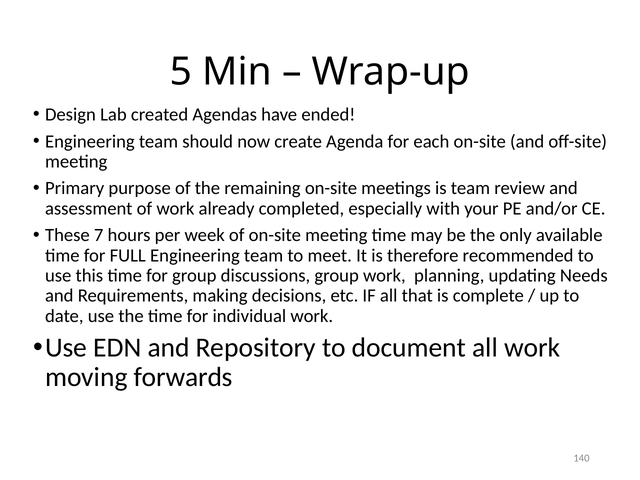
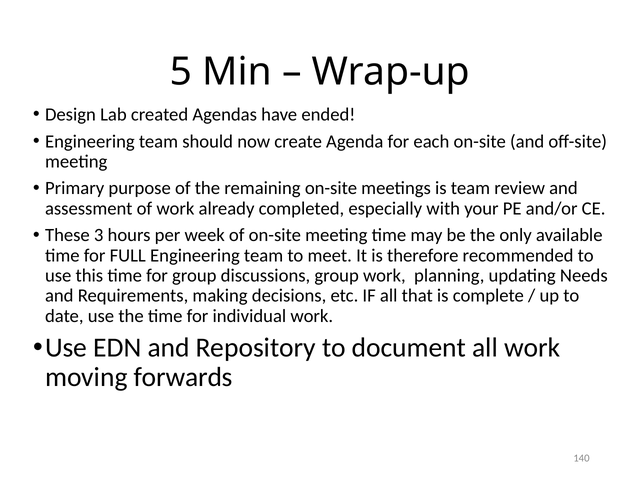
7: 7 -> 3 (99, 235)
